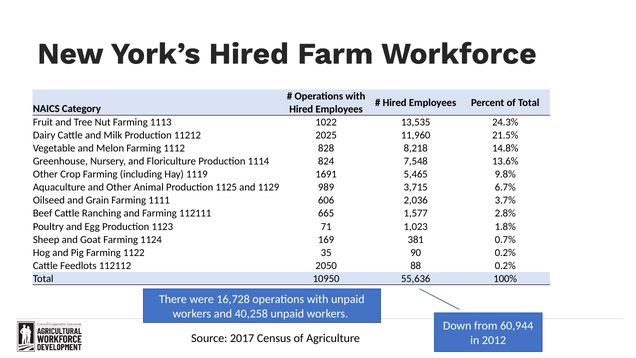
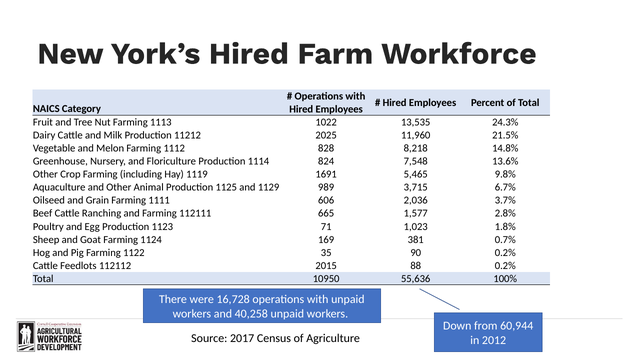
2050: 2050 -> 2015 (326, 266)
